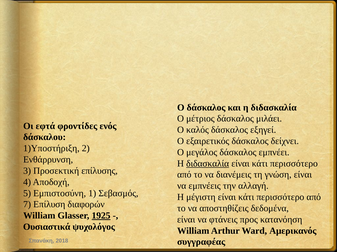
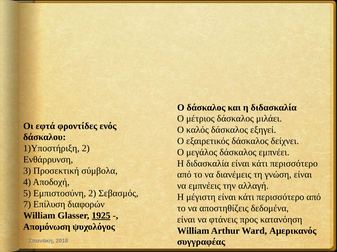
διδασκαλία underline: present -> none (208, 164)
επίλυσης: επίλυσης -> σύμβολα (100, 171)
Εμπιστοσύνη 1: 1 -> 2 (92, 194)
Ουσιαστικά: Ουσιαστικά -> Απομόνωση (47, 227)
